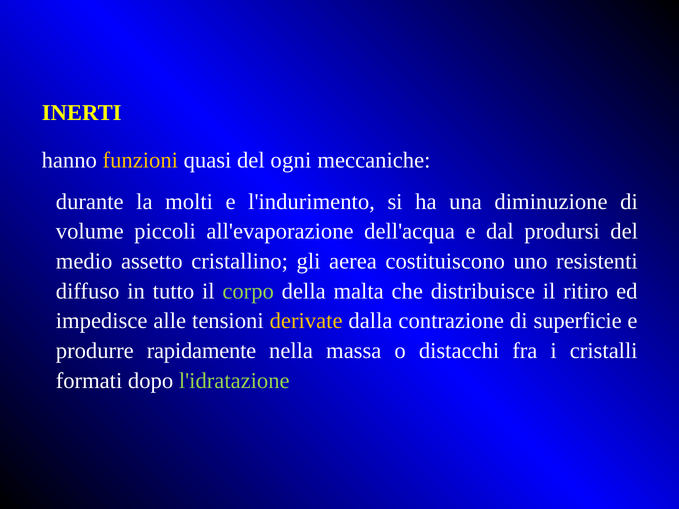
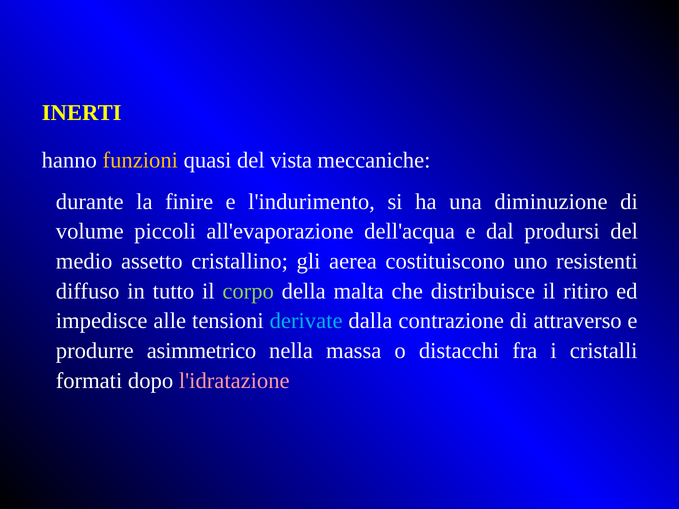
ogni: ogni -> vista (291, 160)
molti: molti -> finire (189, 202)
derivate colour: yellow -> light blue (306, 321)
superficie: superficie -> attraverso (578, 321)
rapidamente: rapidamente -> asimmetrico (202, 351)
l'idratazione colour: light green -> pink (234, 381)
